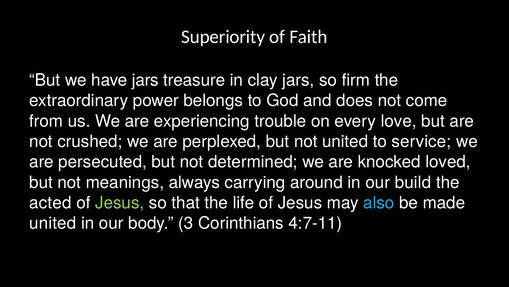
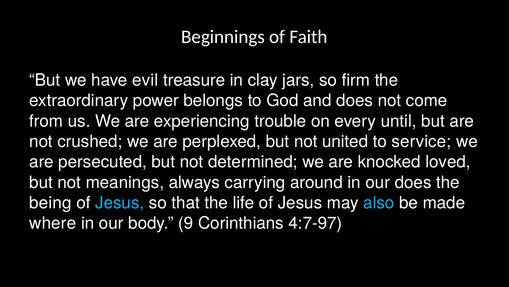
Superiority: Superiority -> Beginnings (223, 37)
have jars: jars -> evil (145, 80)
love: love -> until (399, 121)
our build: build -> does (413, 182)
acted: acted -> being (50, 202)
Jesus colour: light green -> light blue (120, 202)
united: united -> where (53, 223)
3: 3 -> 9 (186, 223)
4:7-11: 4:7-11 -> 4:7-97 (315, 223)
